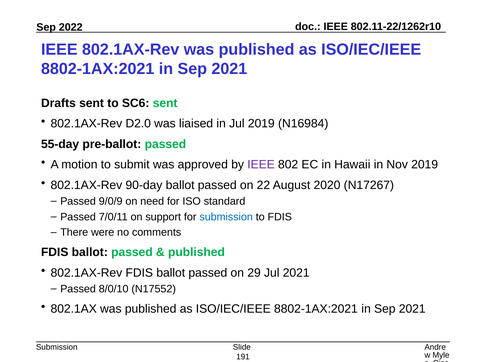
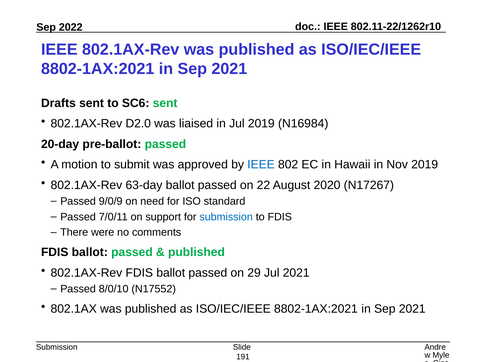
55-day: 55-day -> 20-day (60, 144)
IEEE colour: purple -> blue (261, 164)
90-day: 90-day -> 63-day (144, 185)
